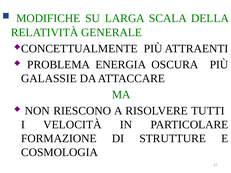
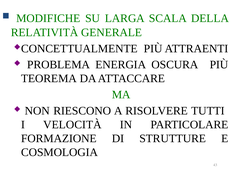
GALASSIE: GALASSIE -> TEOREMA (49, 79)
